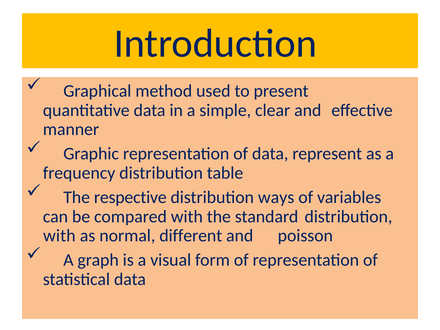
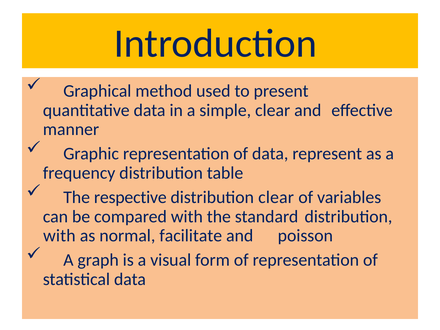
distribution ways: ways -> clear (276, 197)
different: different -> facilitate (191, 236)
